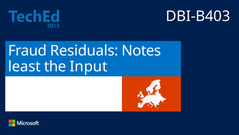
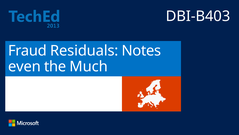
least: least -> even (24, 66)
Input: Input -> Much (89, 66)
